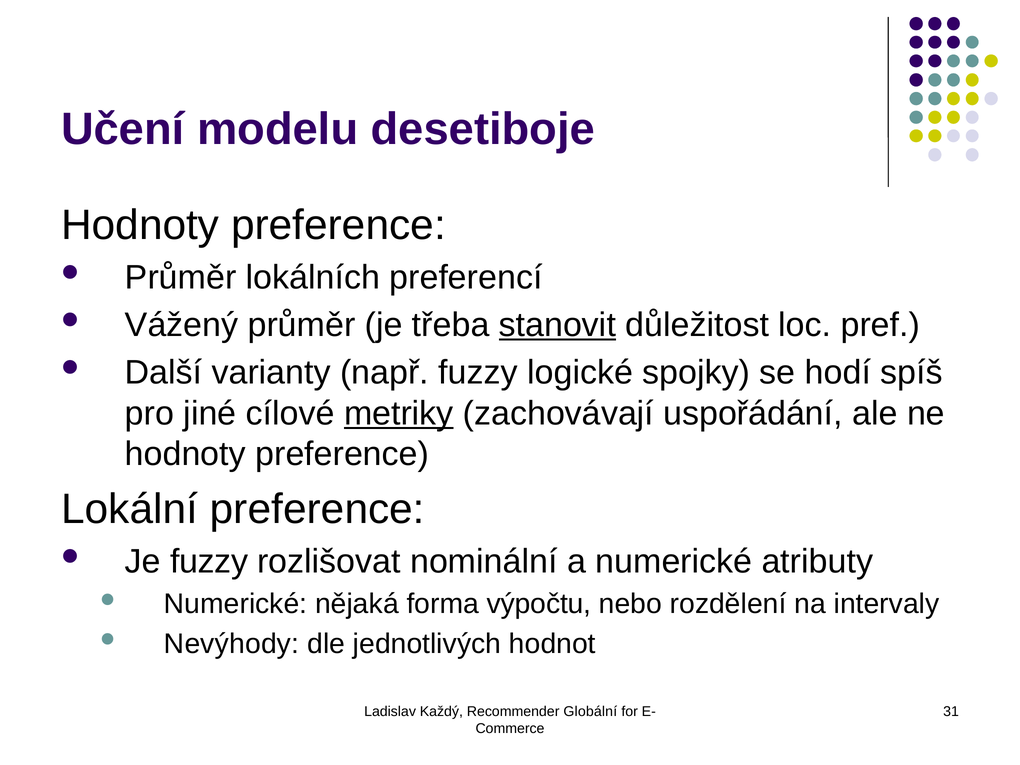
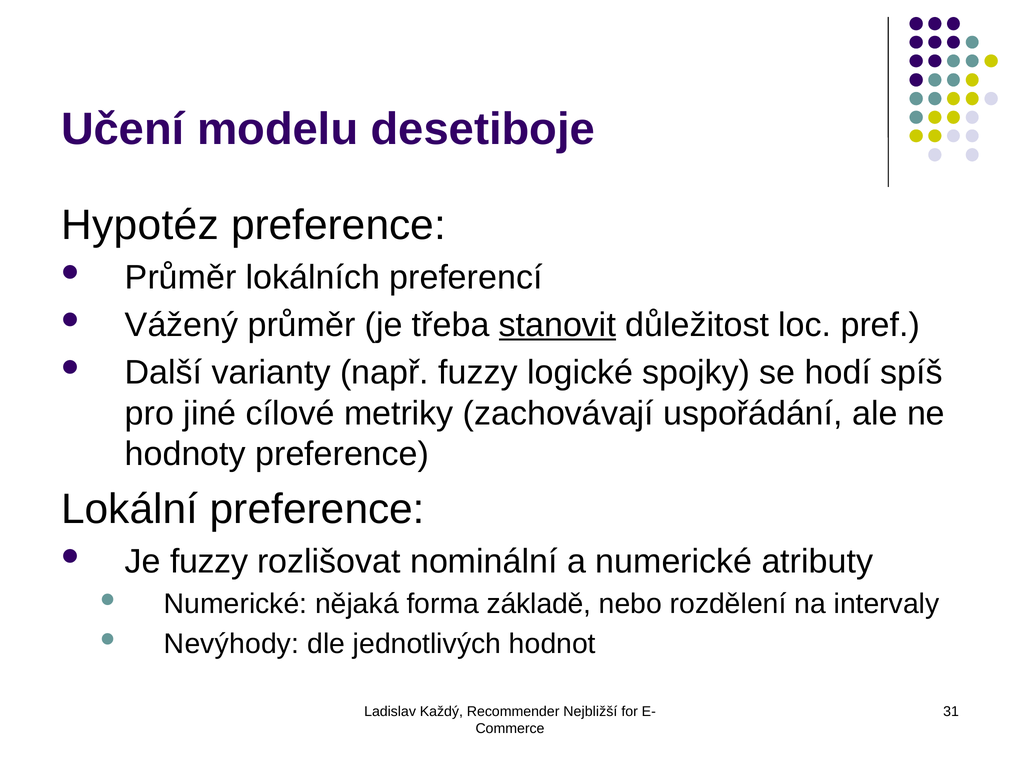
Hodnoty: Hodnoty -> Hypotéz (140, 225)
metriky underline: present -> none (399, 413)
výpočtu: výpočtu -> základě (539, 604)
Globální: Globální -> Nejbližší (590, 712)
